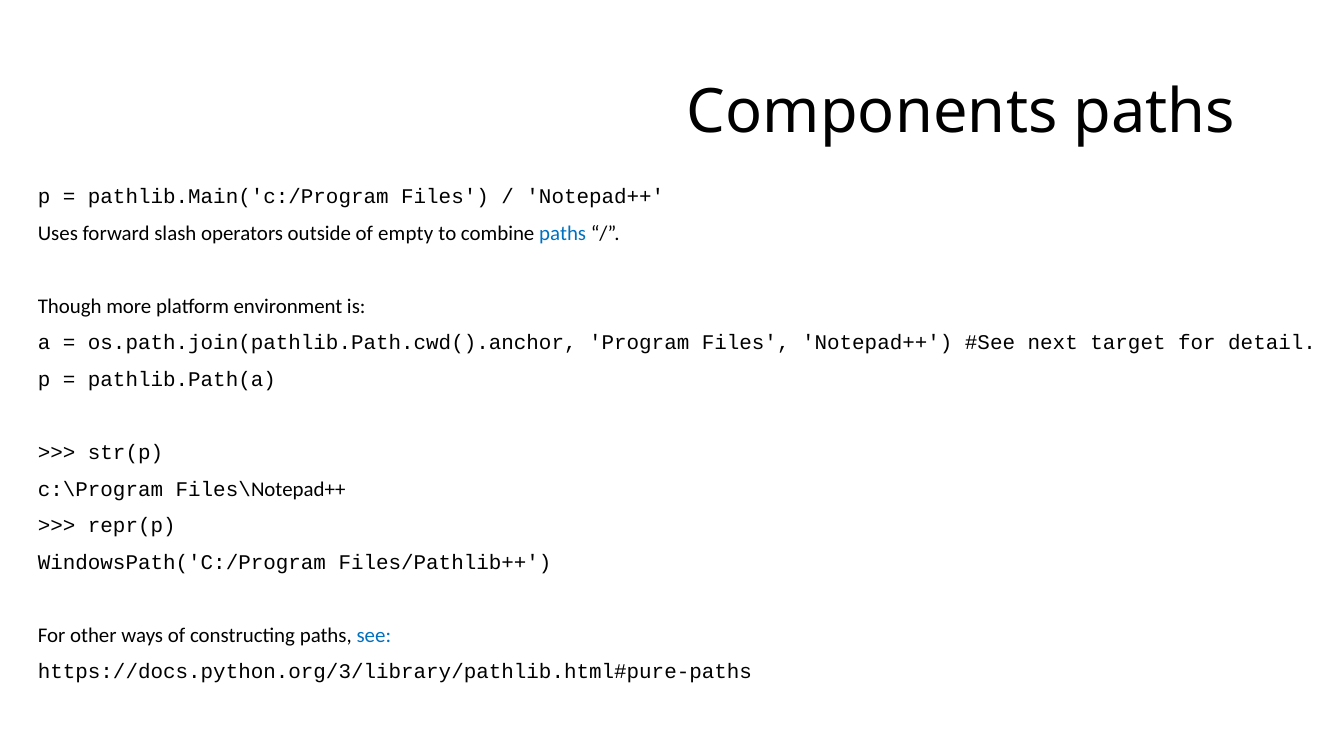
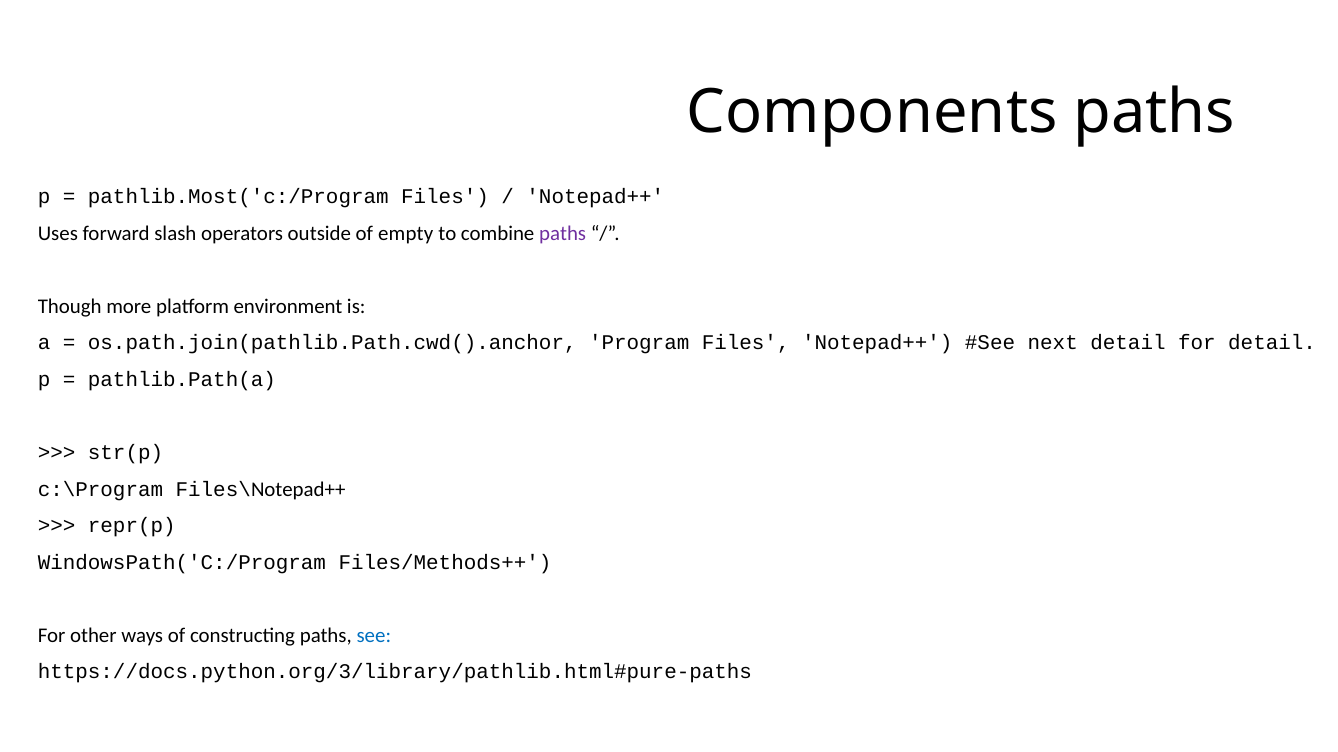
pathlib.Main('c:/Program: pathlib.Main('c:/Program -> pathlib.Most('c:/Program (238, 197)
paths colour: blue -> purple (563, 234)
next target: target -> detail (1128, 343)
Files/Pathlib++: Files/Pathlib++ -> Files/Methods++ (445, 563)
